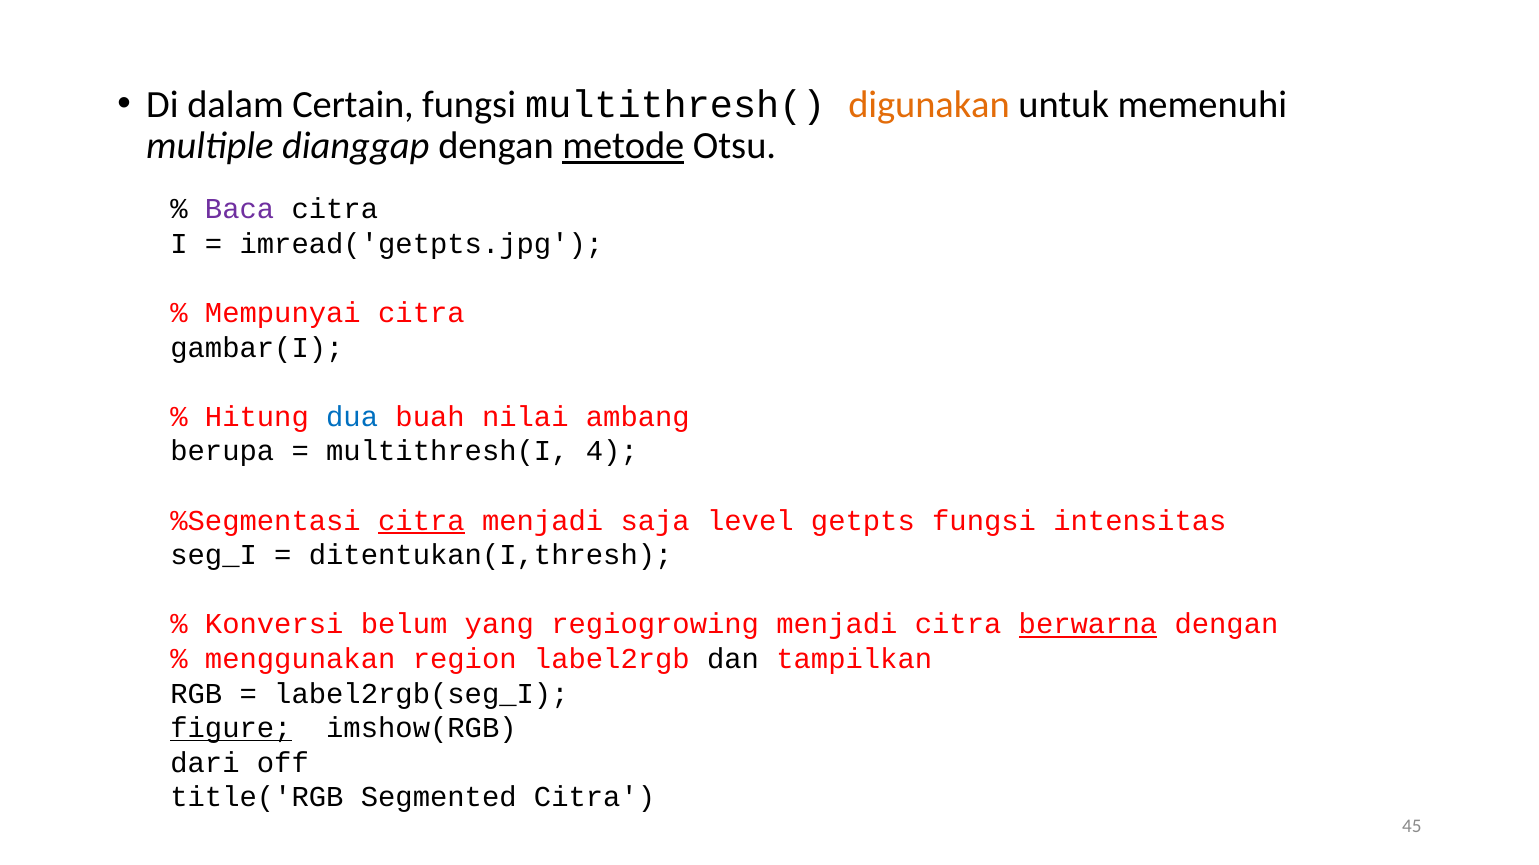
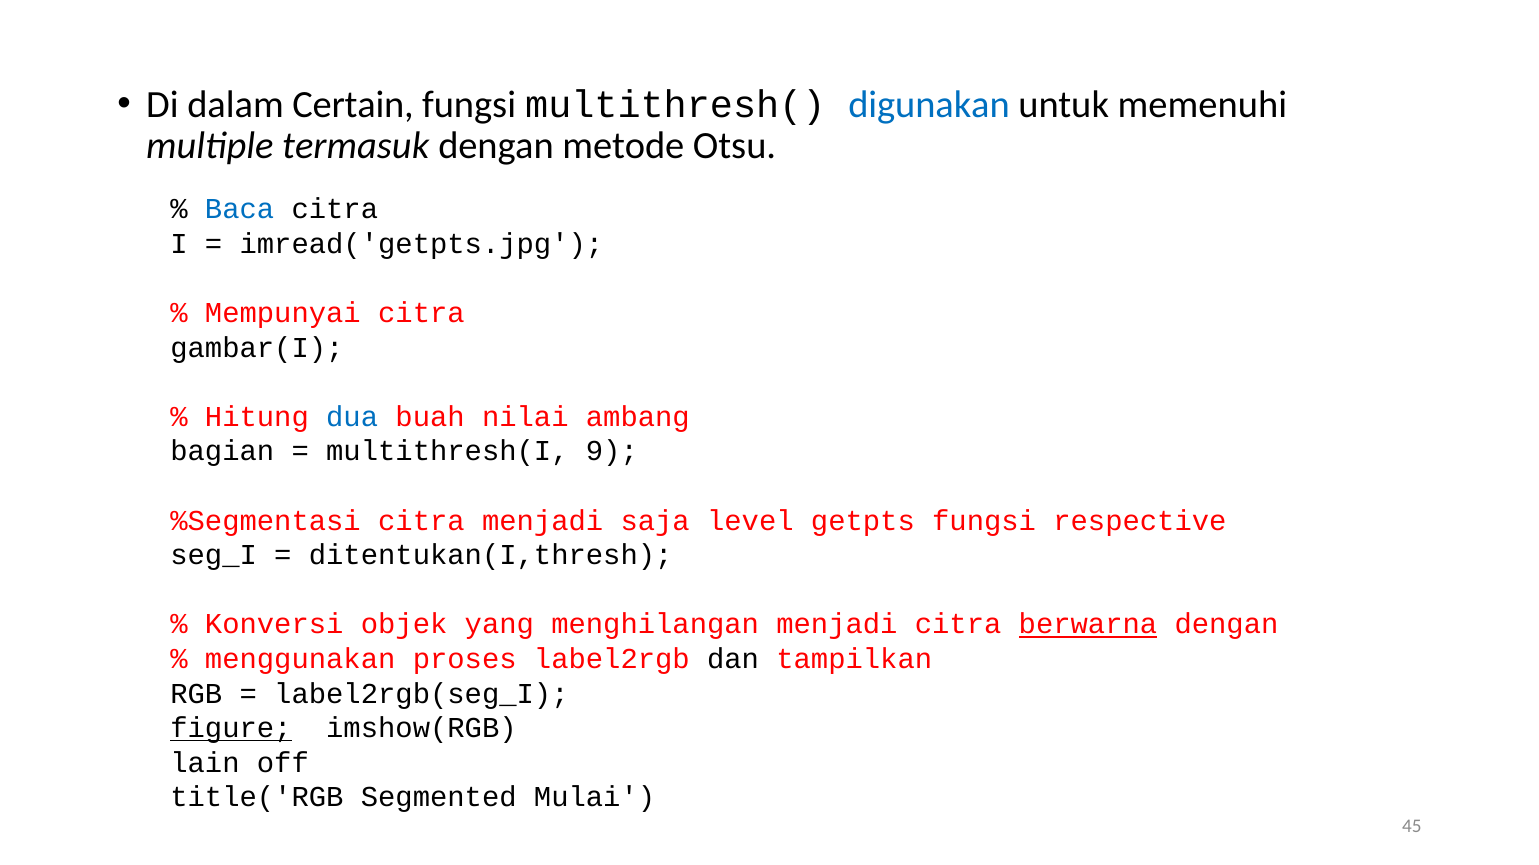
digunakan colour: orange -> blue (929, 105)
dianggap: dianggap -> termasuk (356, 146)
metode underline: present -> none (623, 146)
Baca colour: purple -> blue (240, 209)
berupa: berupa -> bagian (222, 452)
4: 4 -> 9 (612, 452)
citra underline: present -> none (421, 521)
intensitas: intensitas -> respective (1140, 521)
belum: belum -> objek (404, 625)
regiogrowing: regiogrowing -> menghilangan (655, 625)
region: region -> proses (465, 659)
dari: dari -> lain (205, 763)
Segmented Citra: Citra -> Mulai (595, 798)
